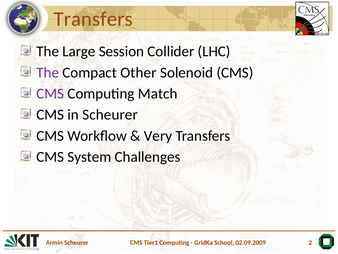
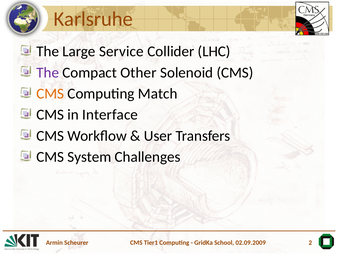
Transfers: Transfers -> Karlsruhe (93, 19)
Session: Session -> Service (121, 51)
CMS colour: purple -> orange (50, 93)
in Scheurer: Scheurer -> Interface (110, 114)
Very: Very -> User (158, 136)
